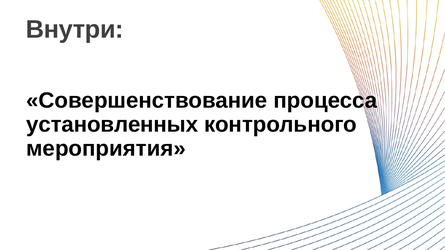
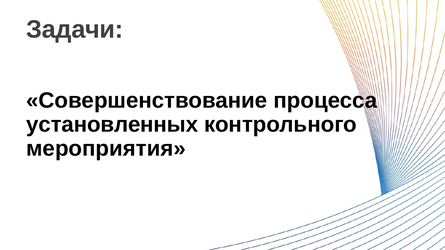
Внутри: Внутри -> Задачи (75, 29)
